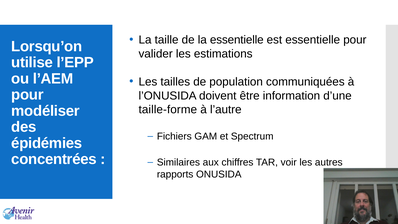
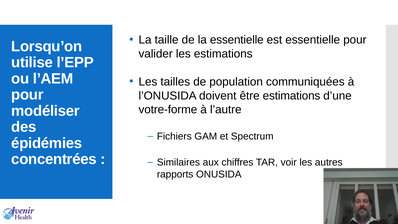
être information: information -> estimations (292, 96)
taille-forme: taille-forme -> votre-forme (168, 110)
